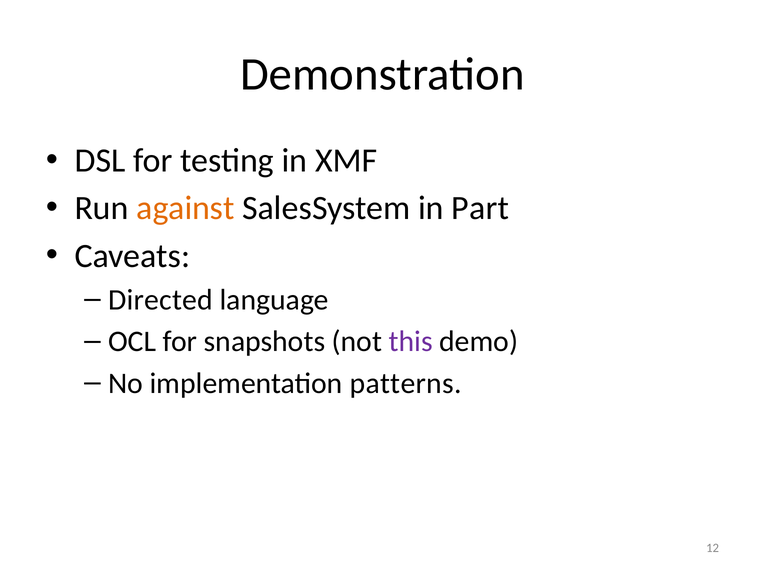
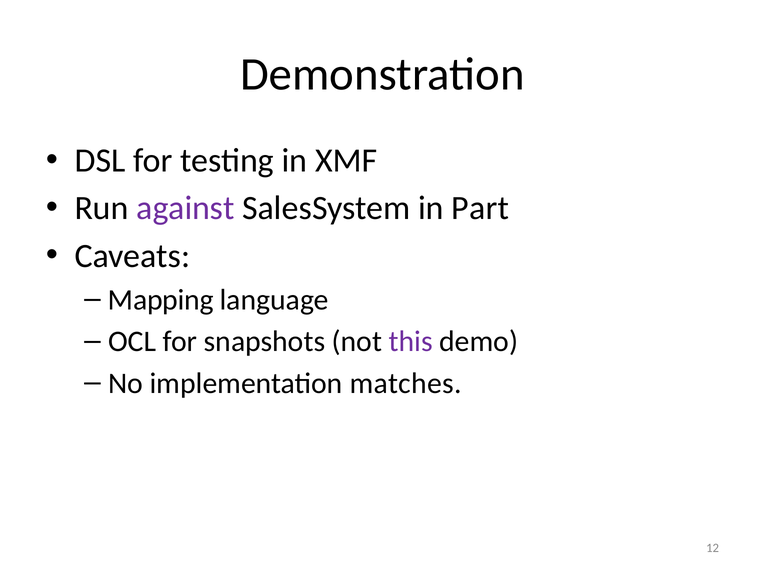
against colour: orange -> purple (185, 208)
Directed: Directed -> Mapping (161, 300)
patterns: patterns -> matches (406, 383)
